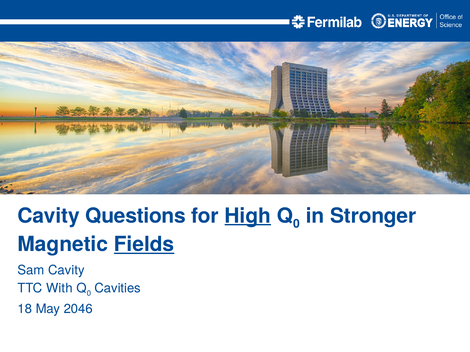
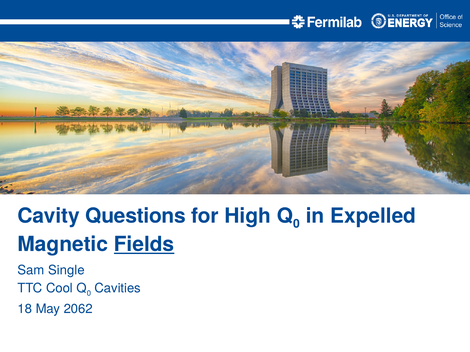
High underline: present -> none (248, 216)
Stronger: Stronger -> Expelled (373, 216)
Sam Cavity: Cavity -> Single (66, 270)
With: With -> Cool (59, 289)
2046: 2046 -> 2062 (78, 309)
